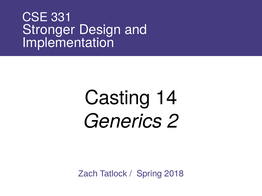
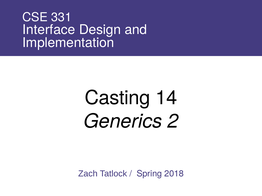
Stronger: Stronger -> Interface (49, 30)
